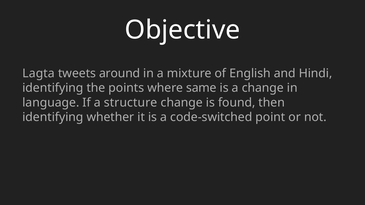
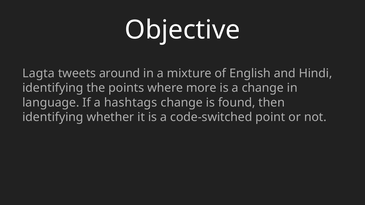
same: same -> more (201, 88)
structure: structure -> hashtags (131, 103)
